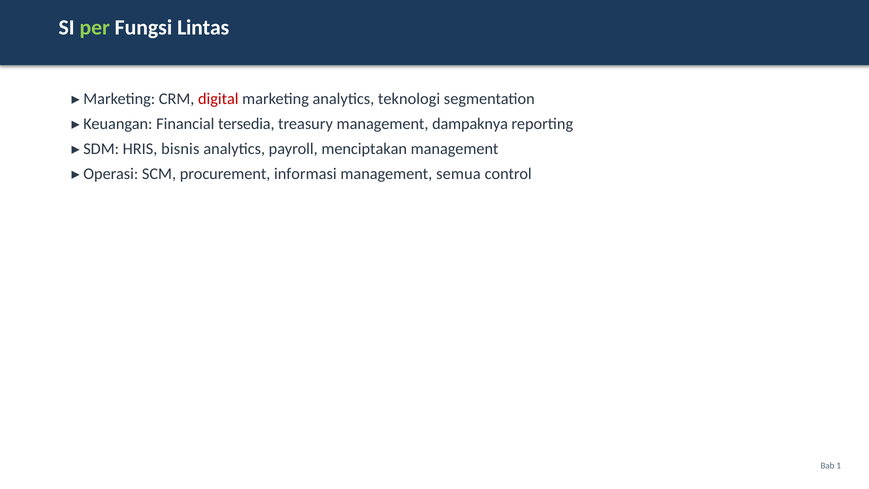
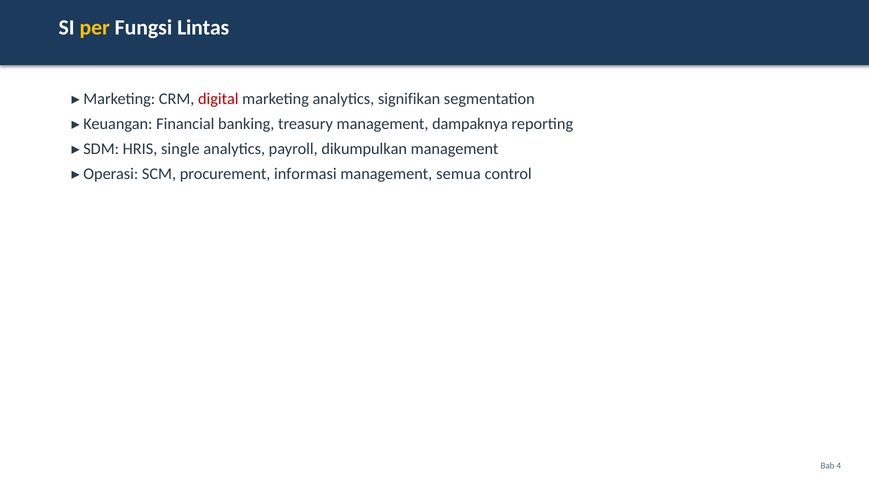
per colour: light green -> yellow (95, 28)
teknologi: teknologi -> signifikan (409, 99)
tersedia: tersedia -> banking (246, 124)
bisnis: bisnis -> single (180, 149)
menciptakan: menciptakan -> dikumpulkan (364, 149)
1: 1 -> 4 (839, 466)
